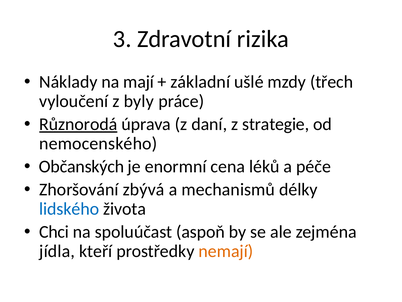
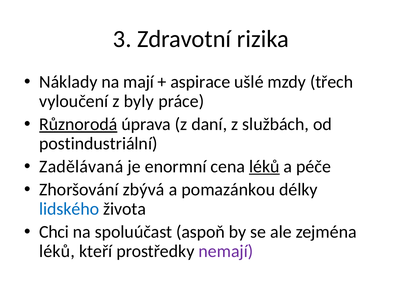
základní: základní -> aspirace (200, 82)
strategie: strategie -> službách (276, 124)
nemocenského: nemocenského -> postindustriální (98, 143)
Občanských: Občanských -> Zadělávaná (81, 166)
léků underline: none -> present (264, 166)
mechanismů: mechanismů -> pomazánkou (228, 189)
jídla: jídla -> léků (57, 251)
nemají colour: orange -> purple (226, 251)
